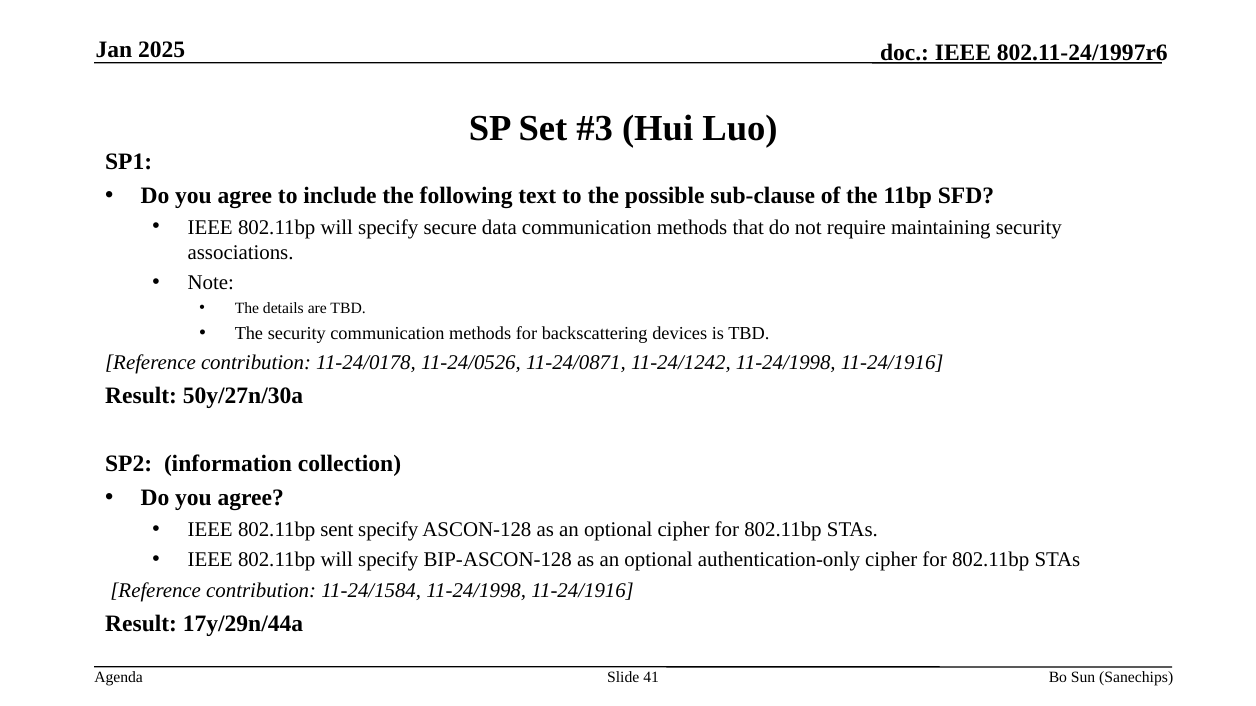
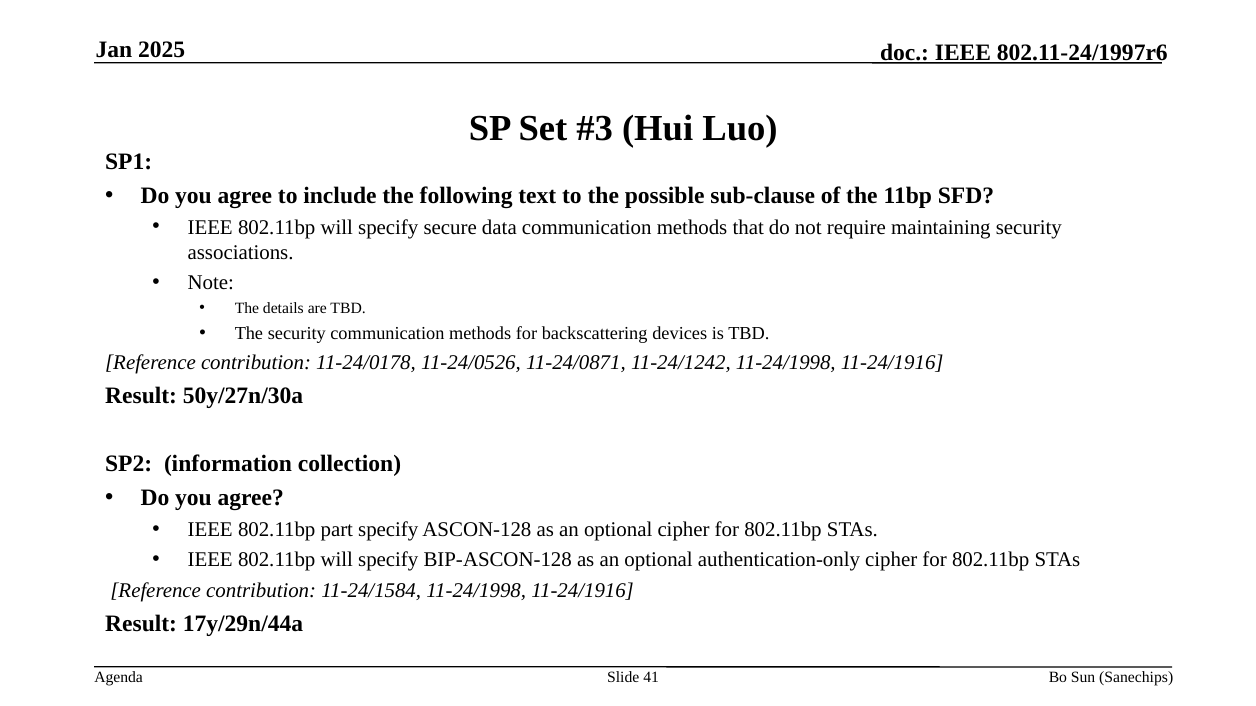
sent: sent -> part (337, 530)
